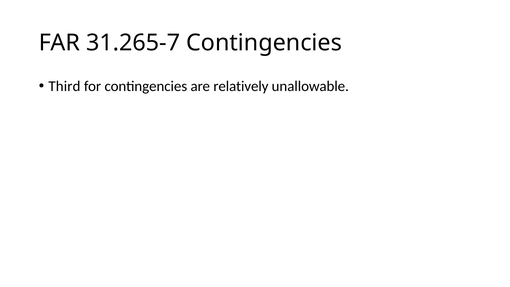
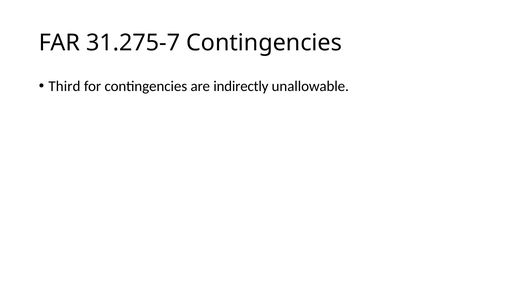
31.265-7: 31.265-7 -> 31.275-7 (133, 43)
relatively: relatively -> indirectly (241, 86)
